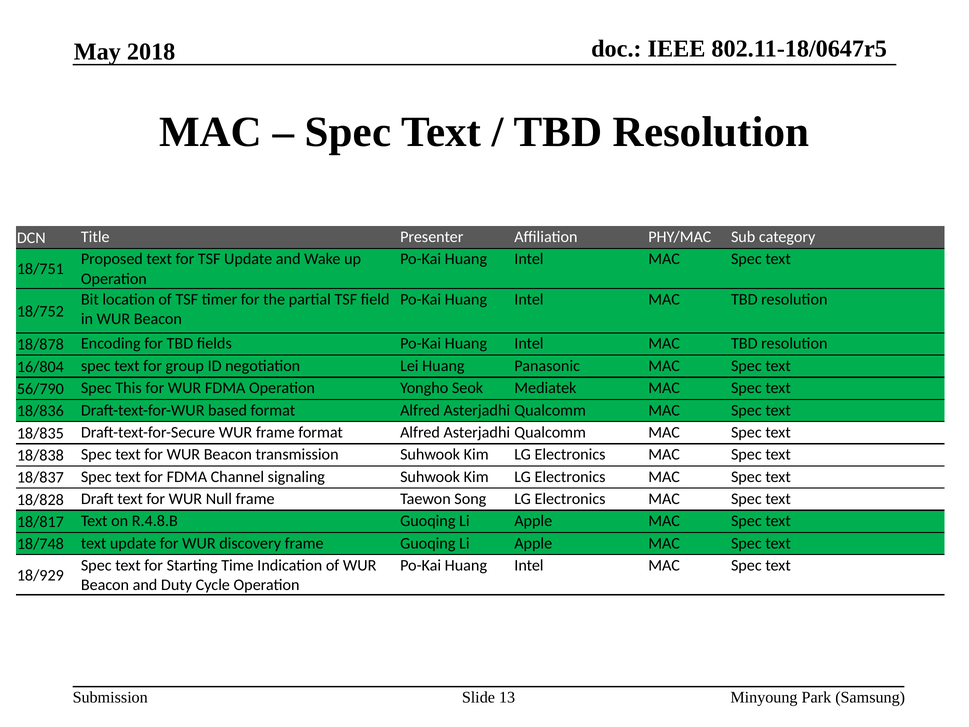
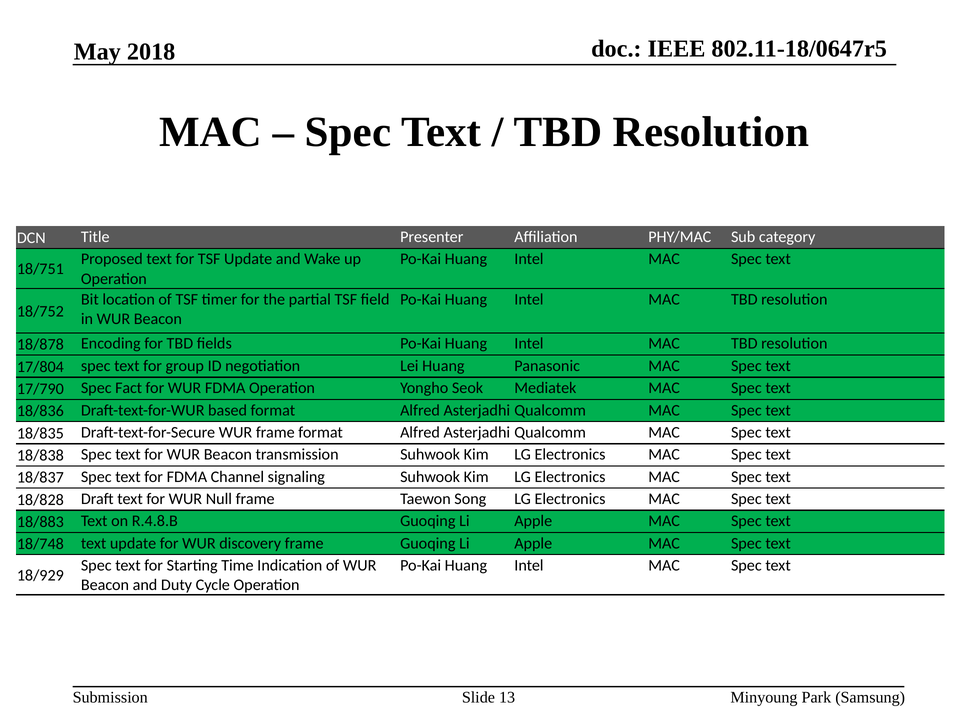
16/804: 16/804 -> 17/804 (40, 367)
56/790: 56/790 -> 17/790 (40, 389)
This: This -> Fact (129, 388)
18/817: 18/817 -> 18/883 (40, 522)
